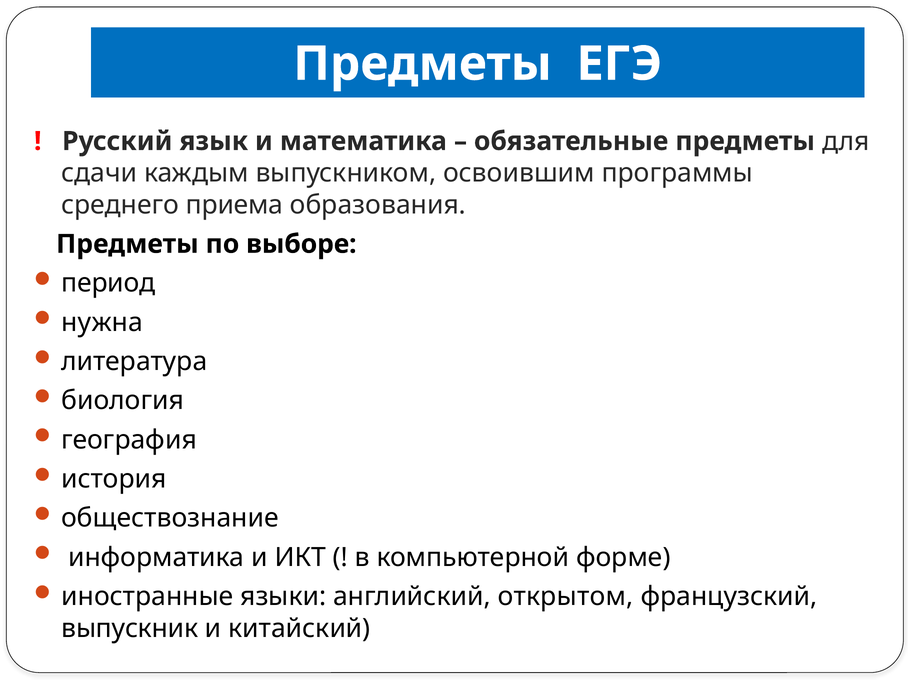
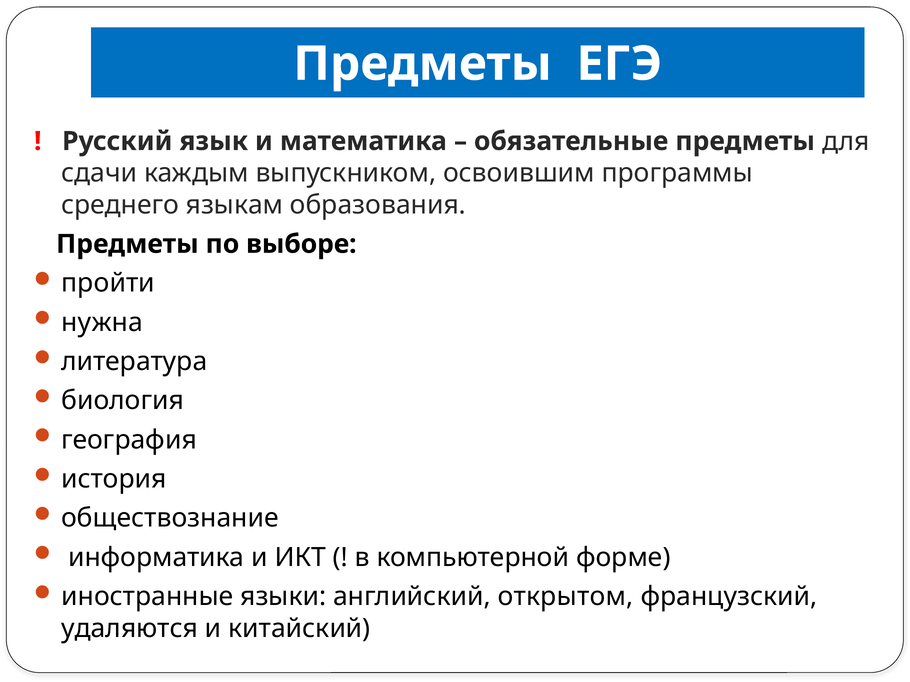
приема: приема -> языкам (234, 205)
период: период -> пройти (108, 283)
выпускник: выпускник -> удаляются (130, 629)
